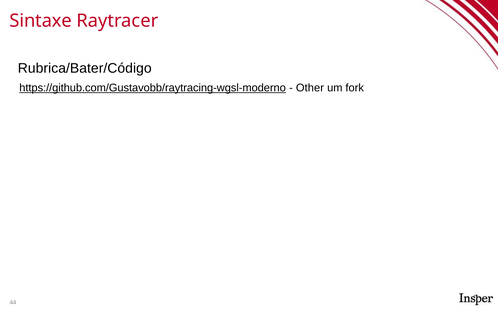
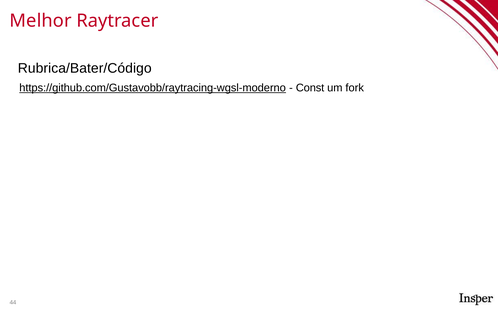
Sintaxe: Sintaxe -> Melhor (41, 21)
Other: Other -> Const (310, 88)
